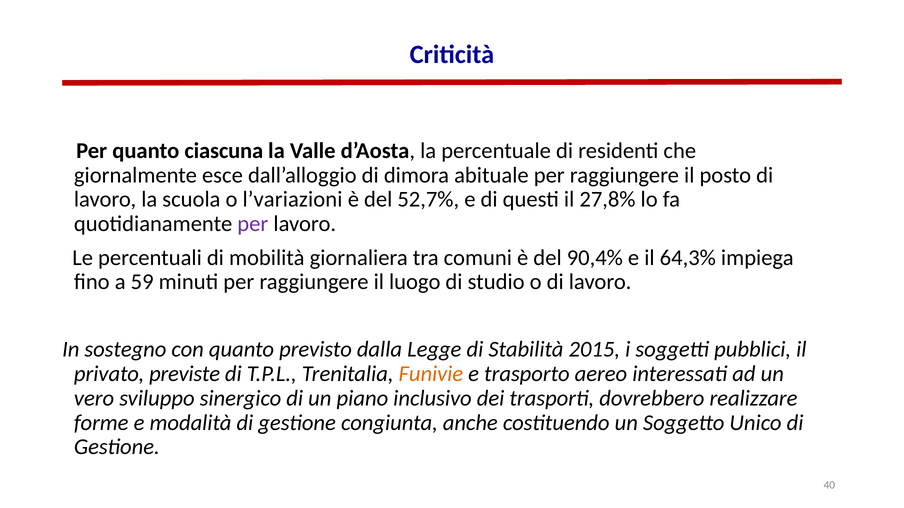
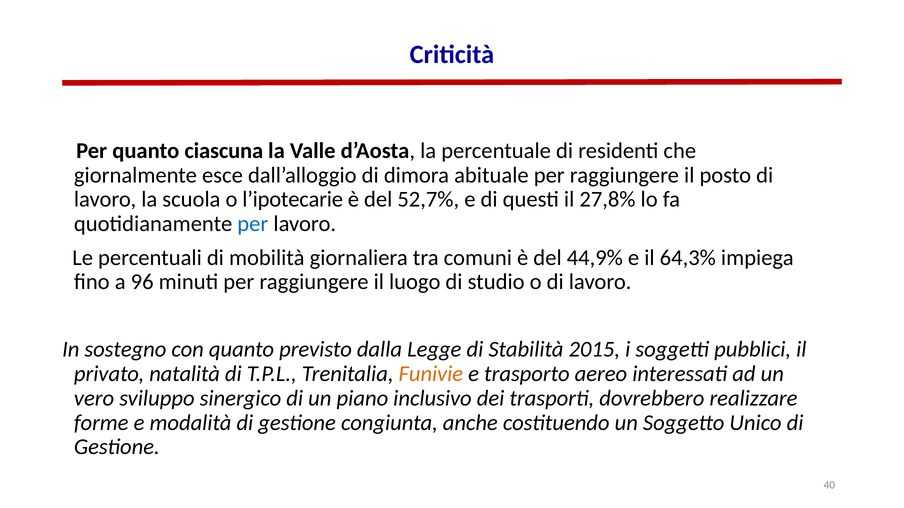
l’variazioni: l’variazioni -> l’ipotecarie (293, 200)
per colour: purple -> blue (253, 224)
90,4%: 90,4% -> 44,9% (595, 258)
59: 59 -> 96 (142, 282)
previste: previste -> natalità (185, 374)
